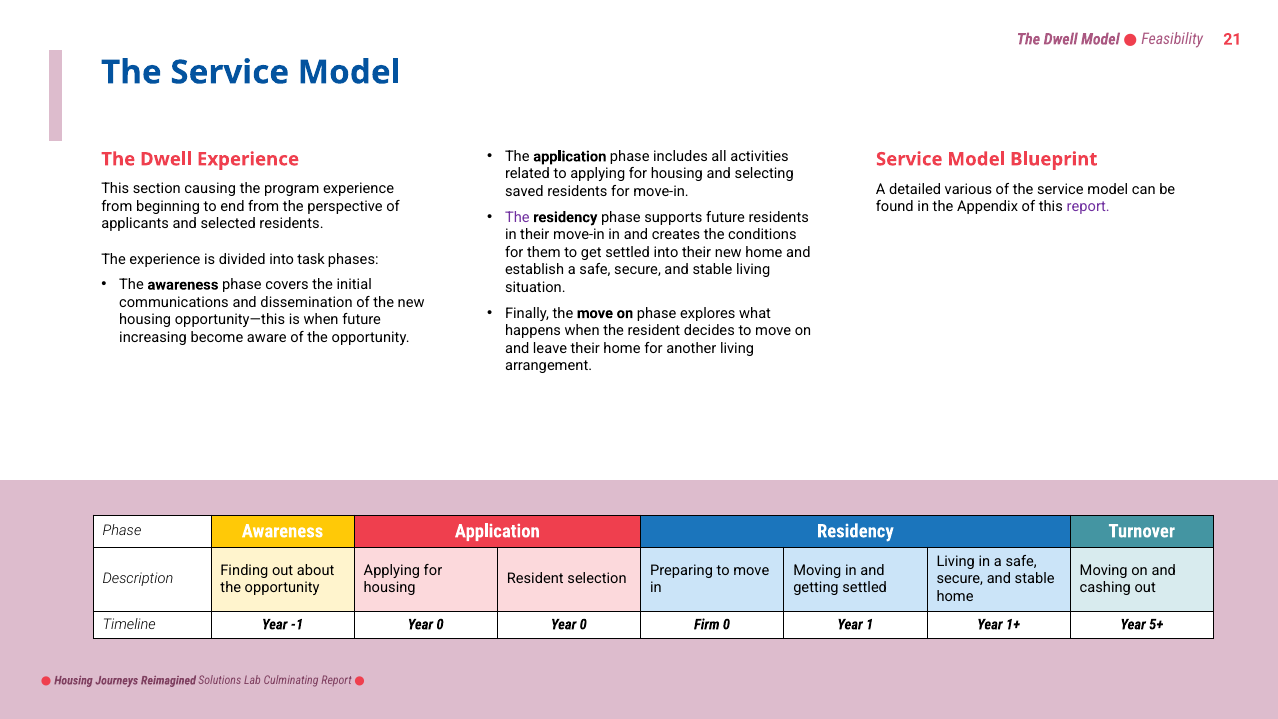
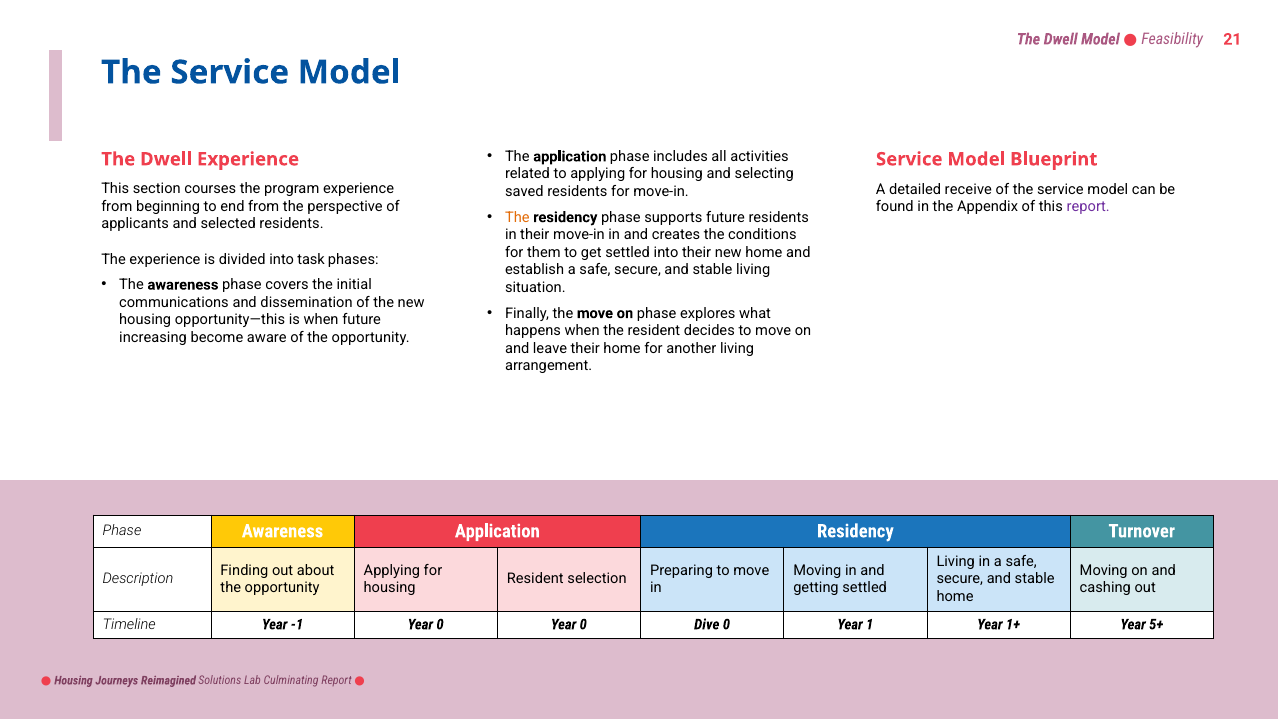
causing: causing -> courses (210, 189)
various: various -> receive (968, 190)
The colour: purple -> orange (517, 217)
Firm: Firm -> Dive (707, 624)
